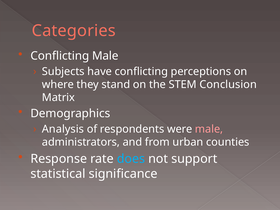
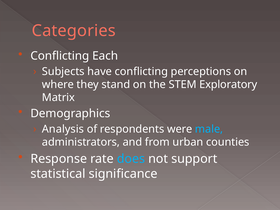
Conflicting Male: Male -> Each (105, 56)
Conclusion: Conclusion -> Exploratory (228, 85)
male colour: pink -> light blue (209, 129)
